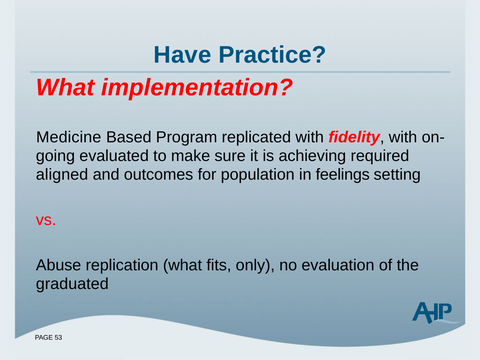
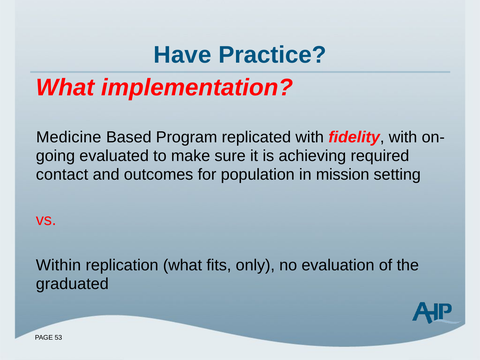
aligned: aligned -> contact (62, 174)
feelings: feelings -> mission (343, 174)
Abuse: Abuse -> Within (58, 265)
